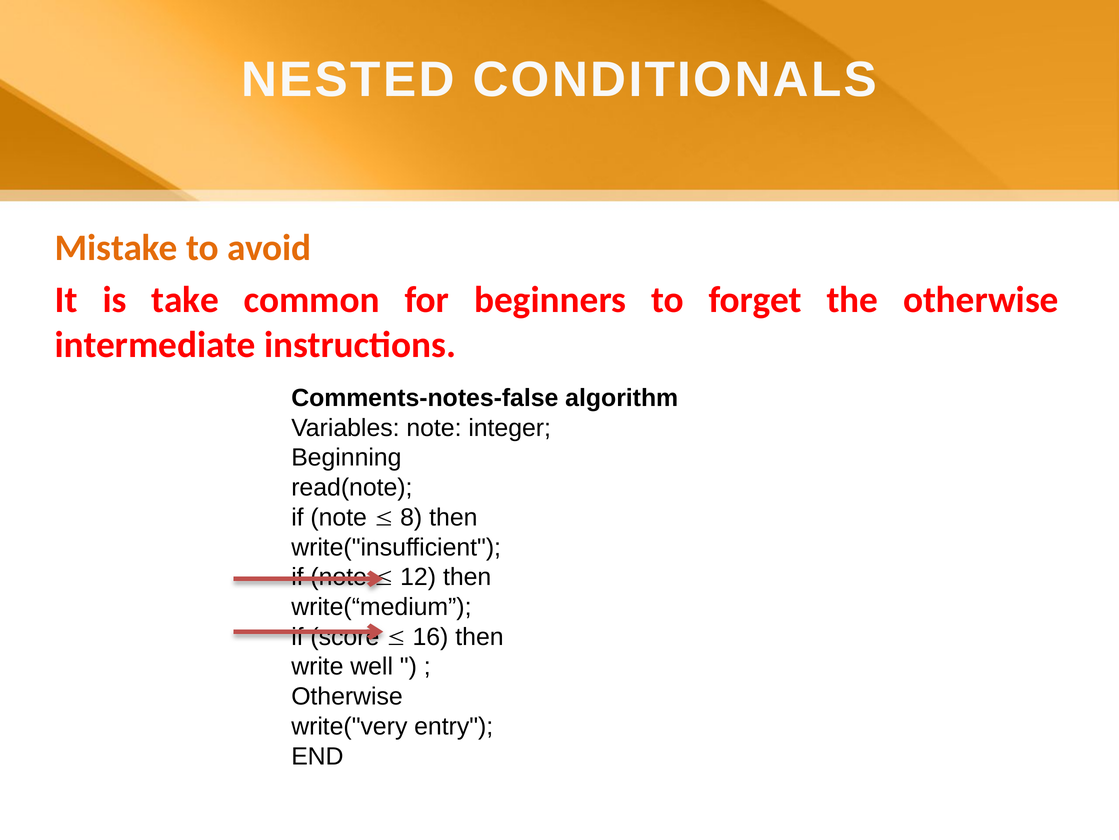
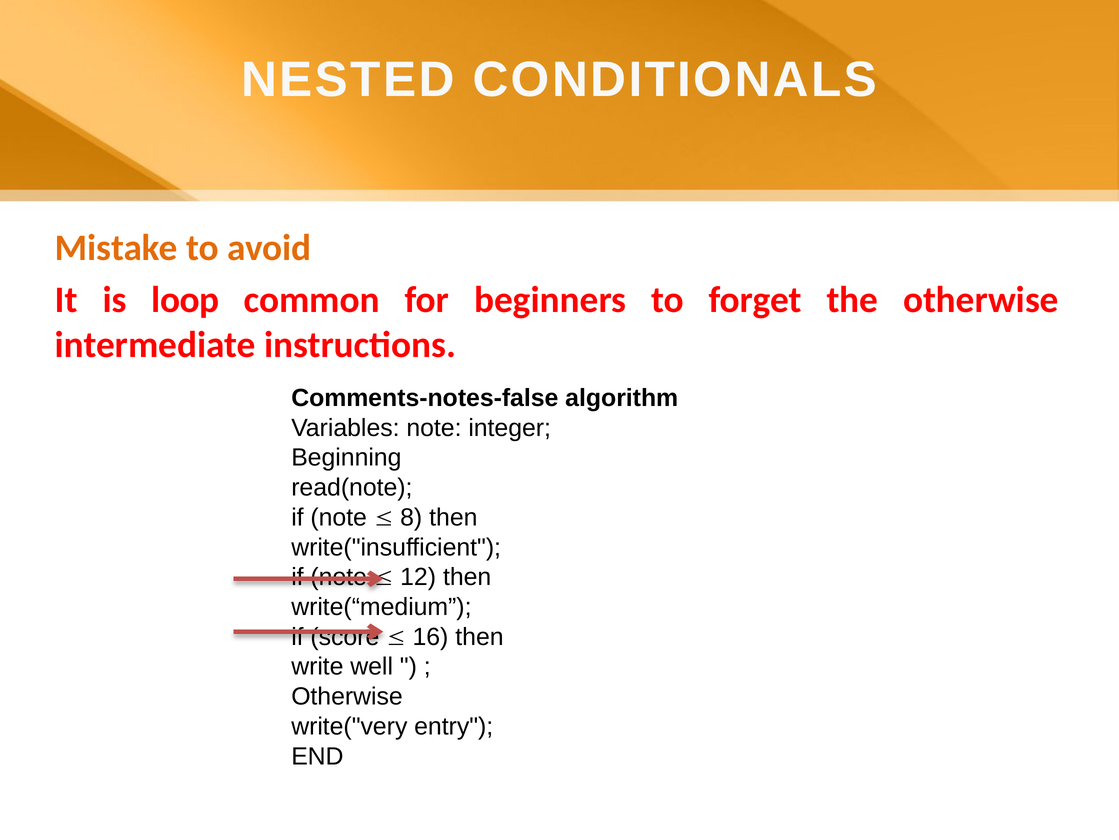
take: take -> loop (185, 300)
